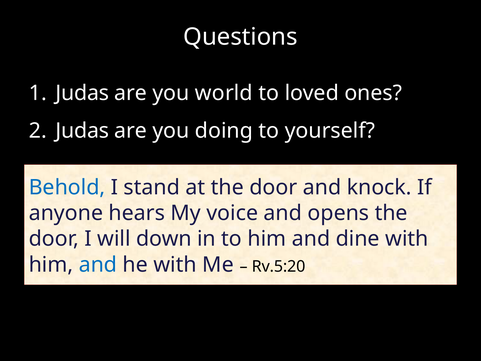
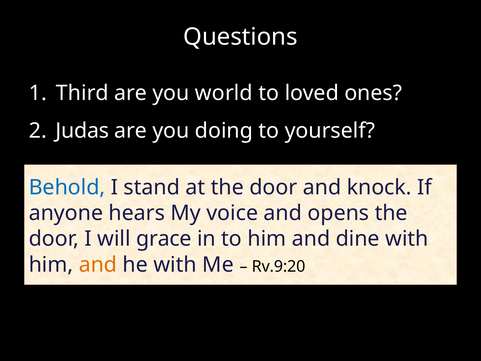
Judas: Judas -> Third (82, 93)
down: down -> grace (164, 239)
and colour: blue -> orange (98, 264)
Rv.5:20: Rv.5:20 -> Rv.9:20 (279, 266)
